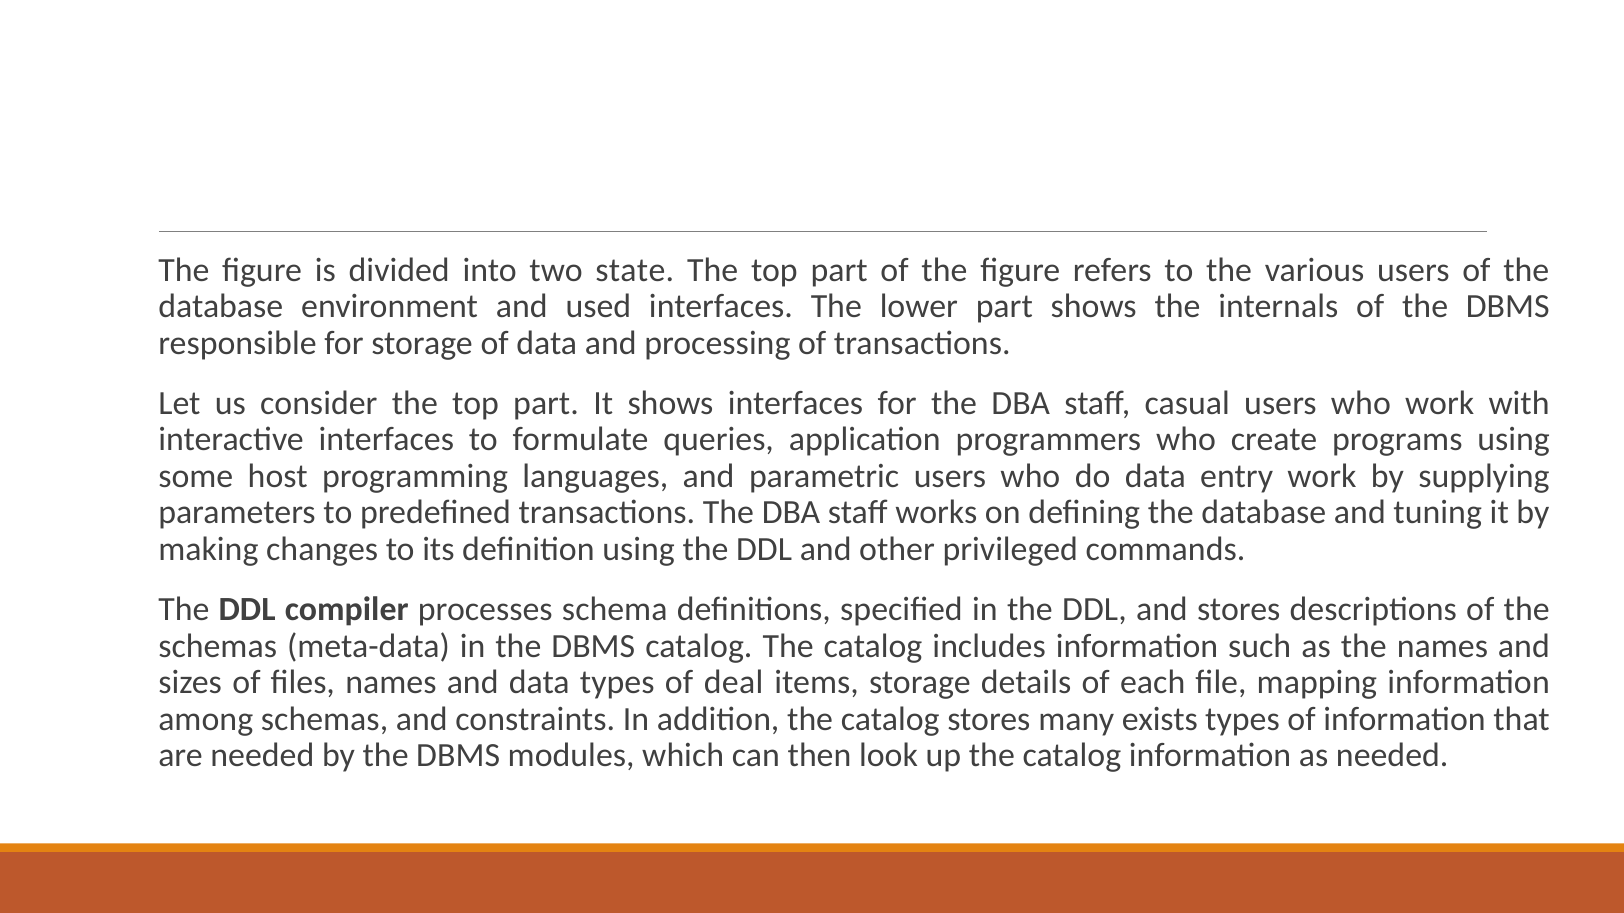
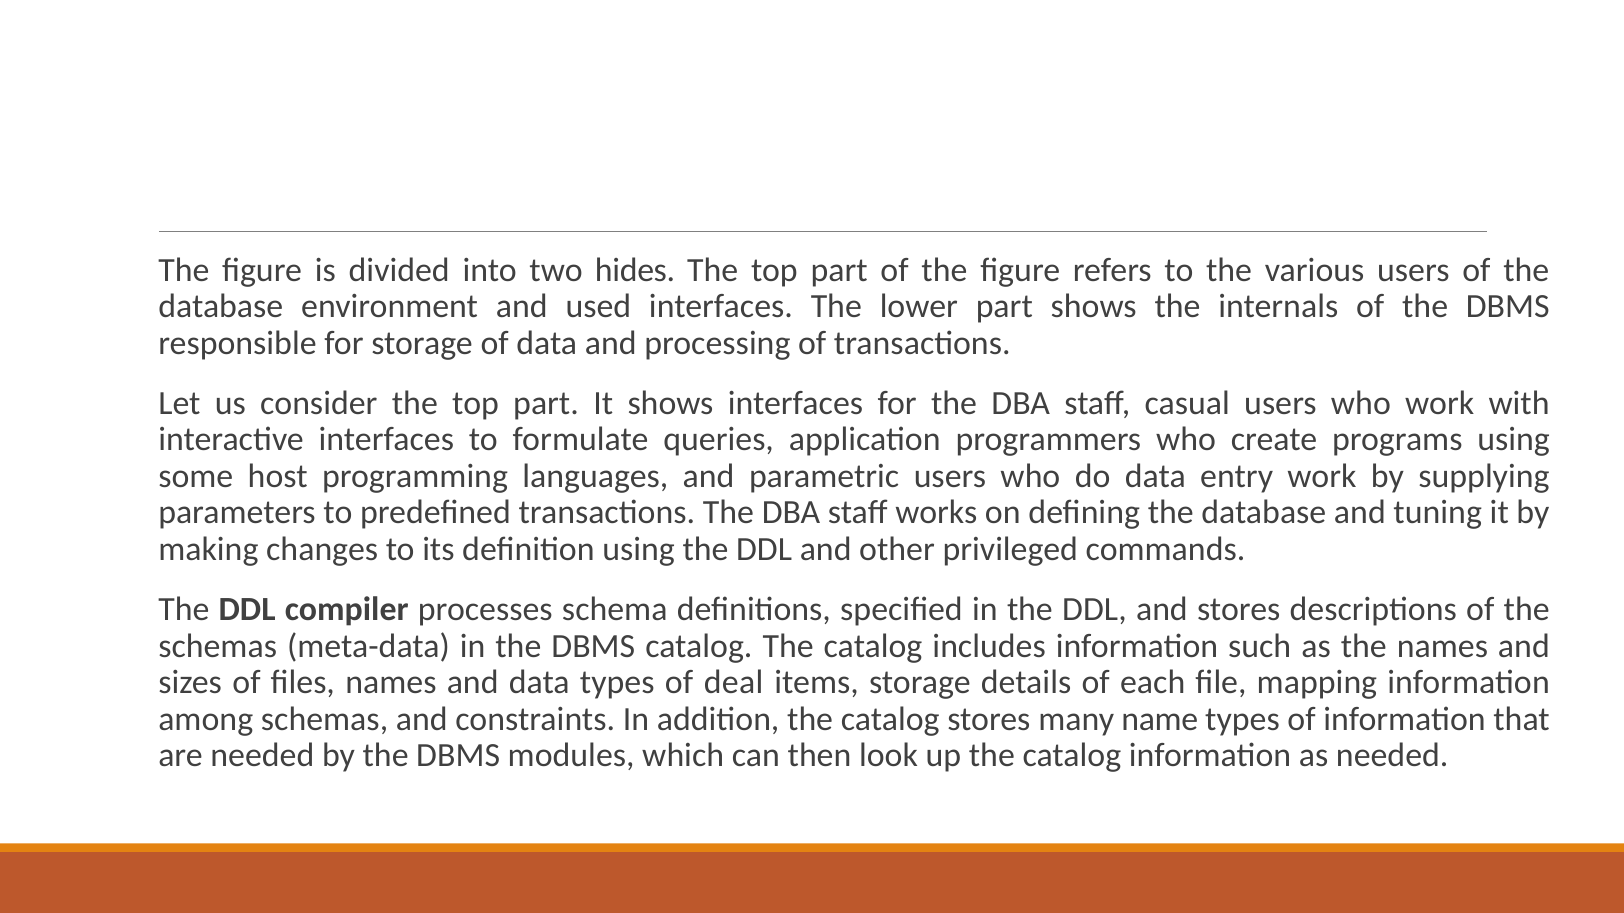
state: state -> hides (635, 270)
exists: exists -> name (1160, 719)
